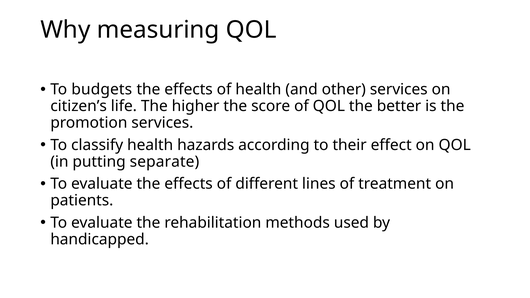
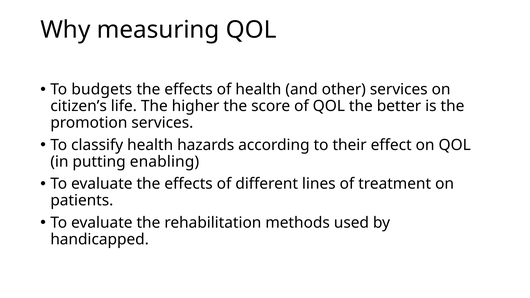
separate: separate -> enabling (164, 162)
